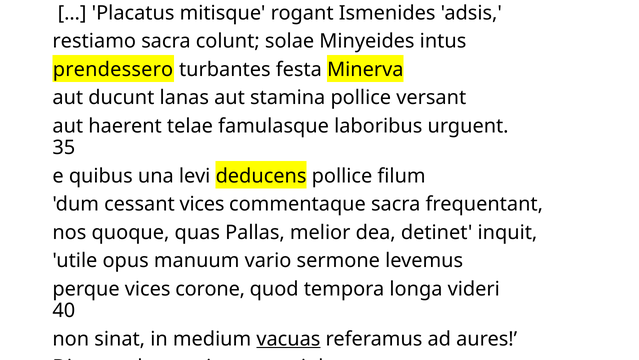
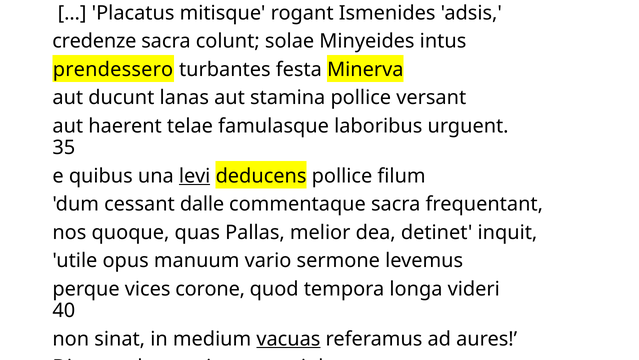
restiamo: restiamo -> credenze (94, 41)
levi underline: none -> present (195, 176)
cessant vices: vices -> dalle (202, 204)
